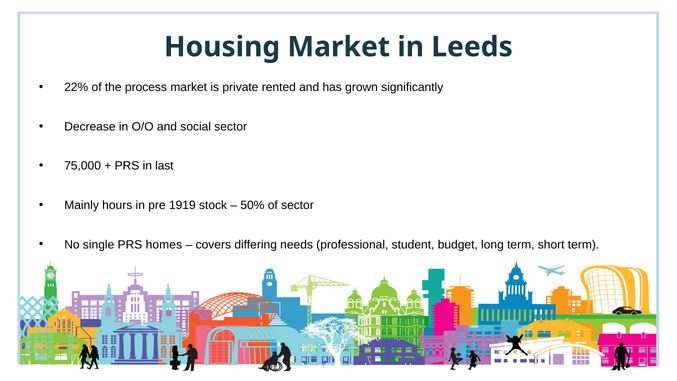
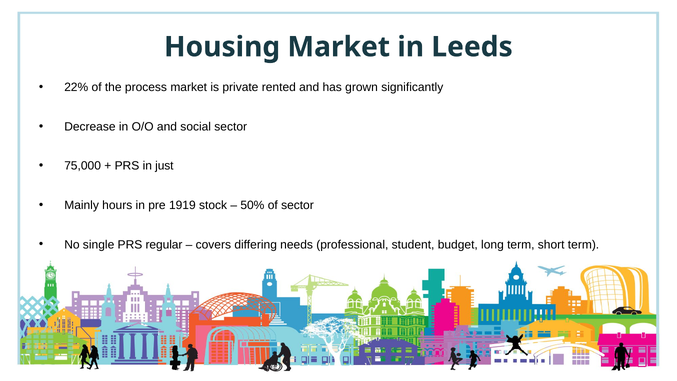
last: last -> just (164, 166)
homes: homes -> regular (164, 244)
